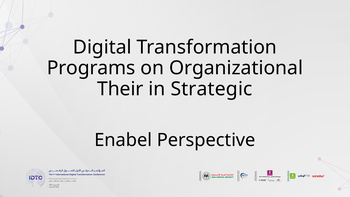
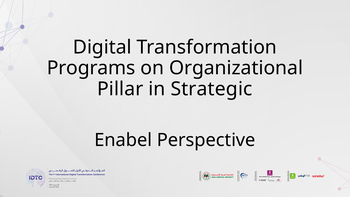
Their: Their -> Pillar (120, 89)
